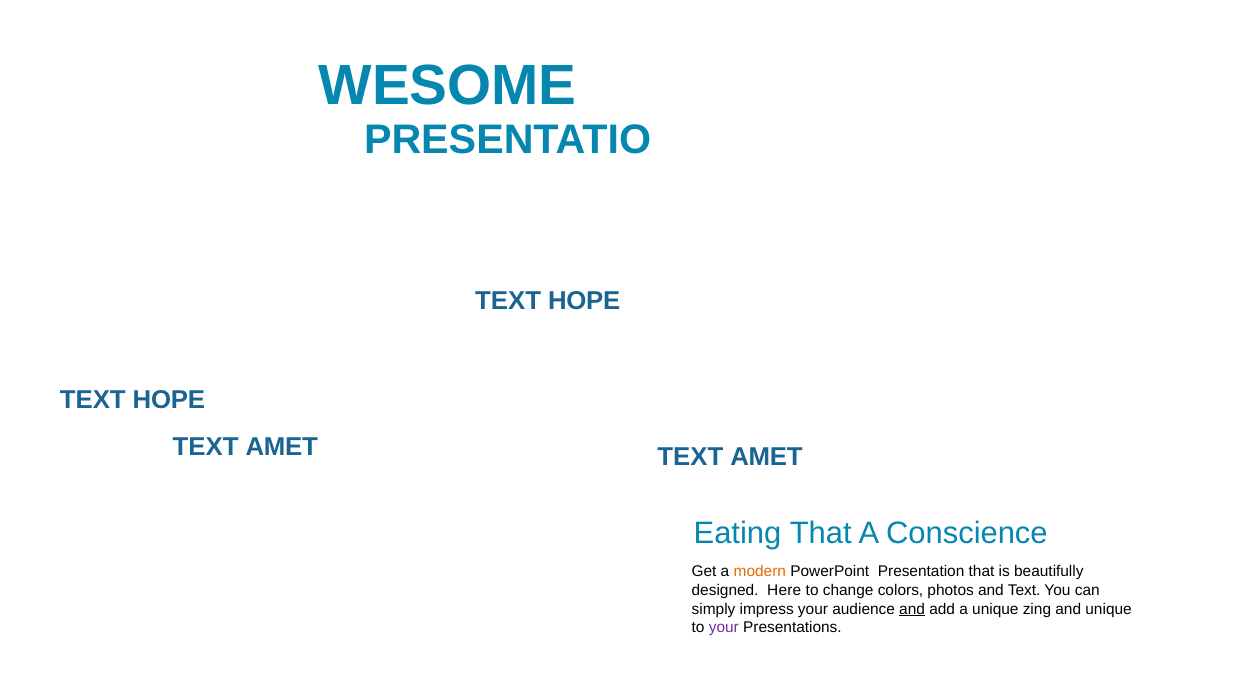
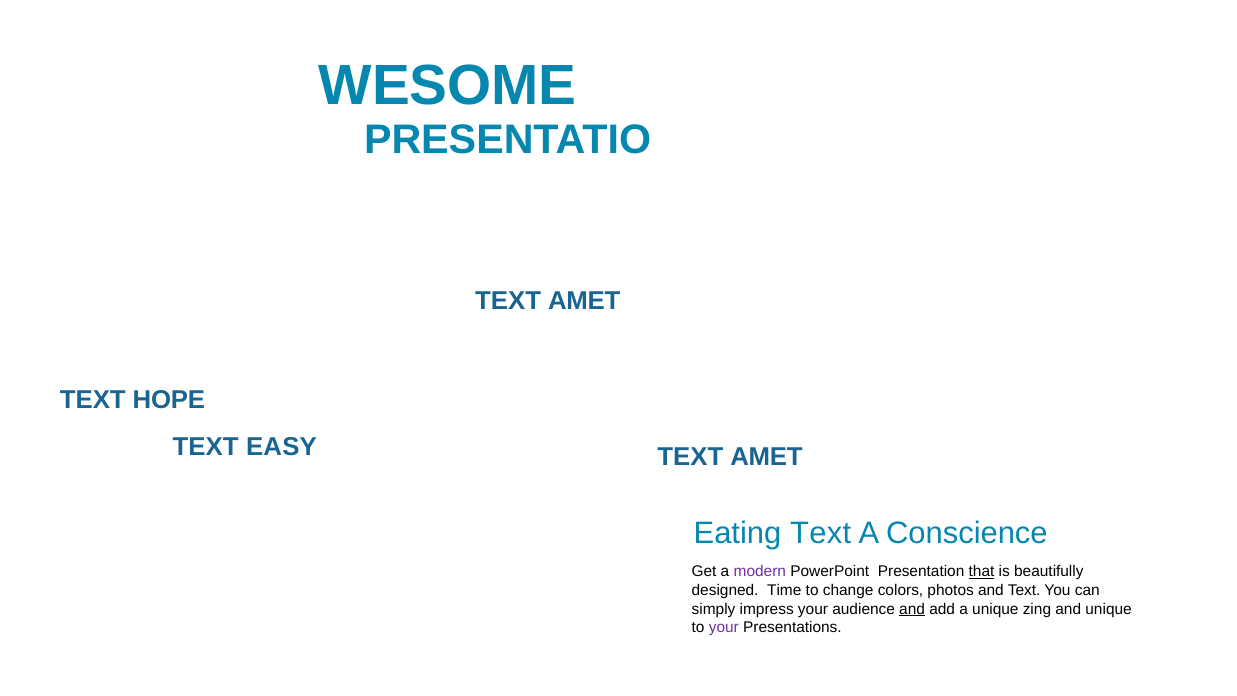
HOPE: HOPE -> AMET (584, 301)
AMET: AMET -> EASY (281, 447)
Eating That: That -> Text (821, 533)
modern colour: orange -> purple (760, 572)
that underline: none -> present (982, 572)
Here: Here -> Time (784, 590)
